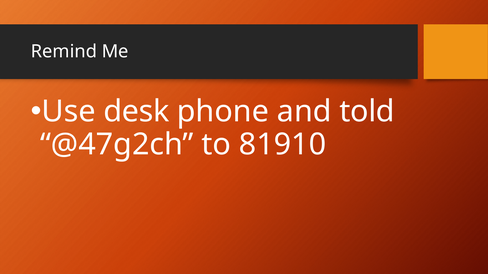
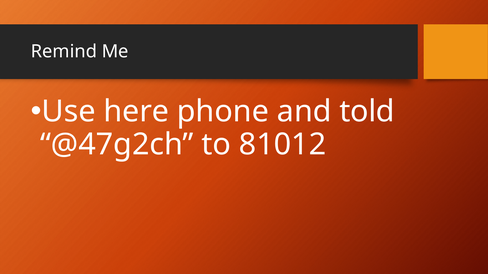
desk: desk -> here (136, 112)
81910: 81910 -> 81012 (283, 145)
